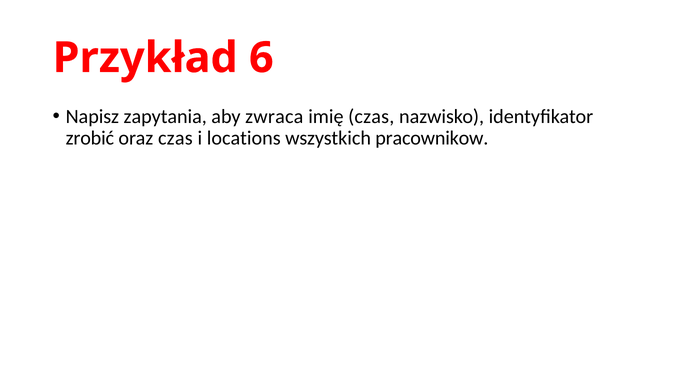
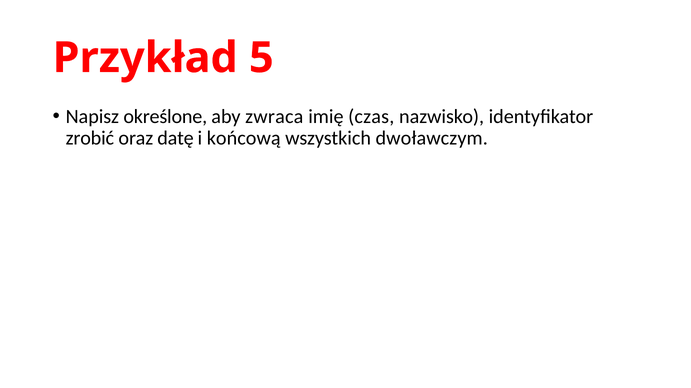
6: 6 -> 5 (261, 58)
zapytania: zapytania -> określone (165, 117)
oraz czas: czas -> datę (176, 139)
locations: locations -> końcową (244, 139)
pracownikow: pracownikow -> dwoławczym (432, 139)
